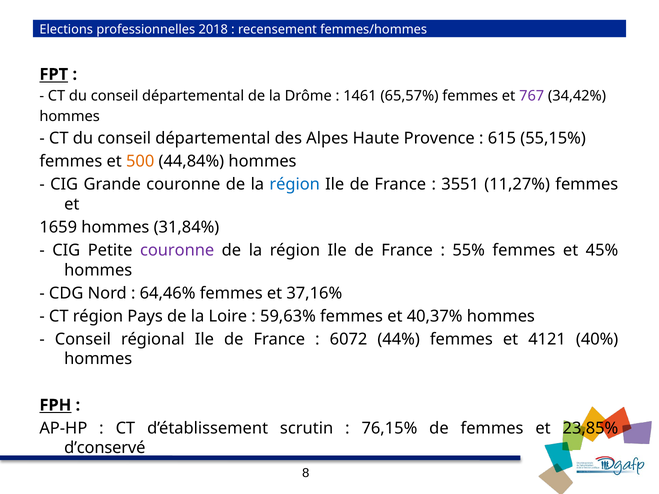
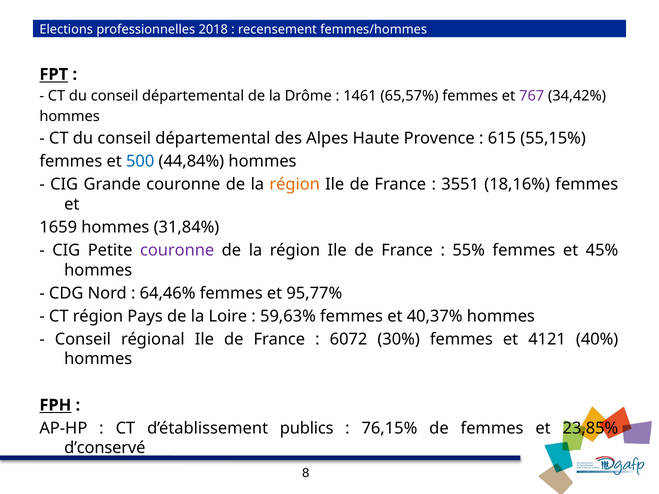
500 colour: orange -> blue (140, 162)
région colour: blue -> orange (295, 185)
11,27%: 11,27% -> 18,16% (517, 185)
37,16%: 37,16% -> 95,77% (314, 293)
44%: 44% -> 30% (399, 339)
scrutin: scrutin -> publics (307, 428)
